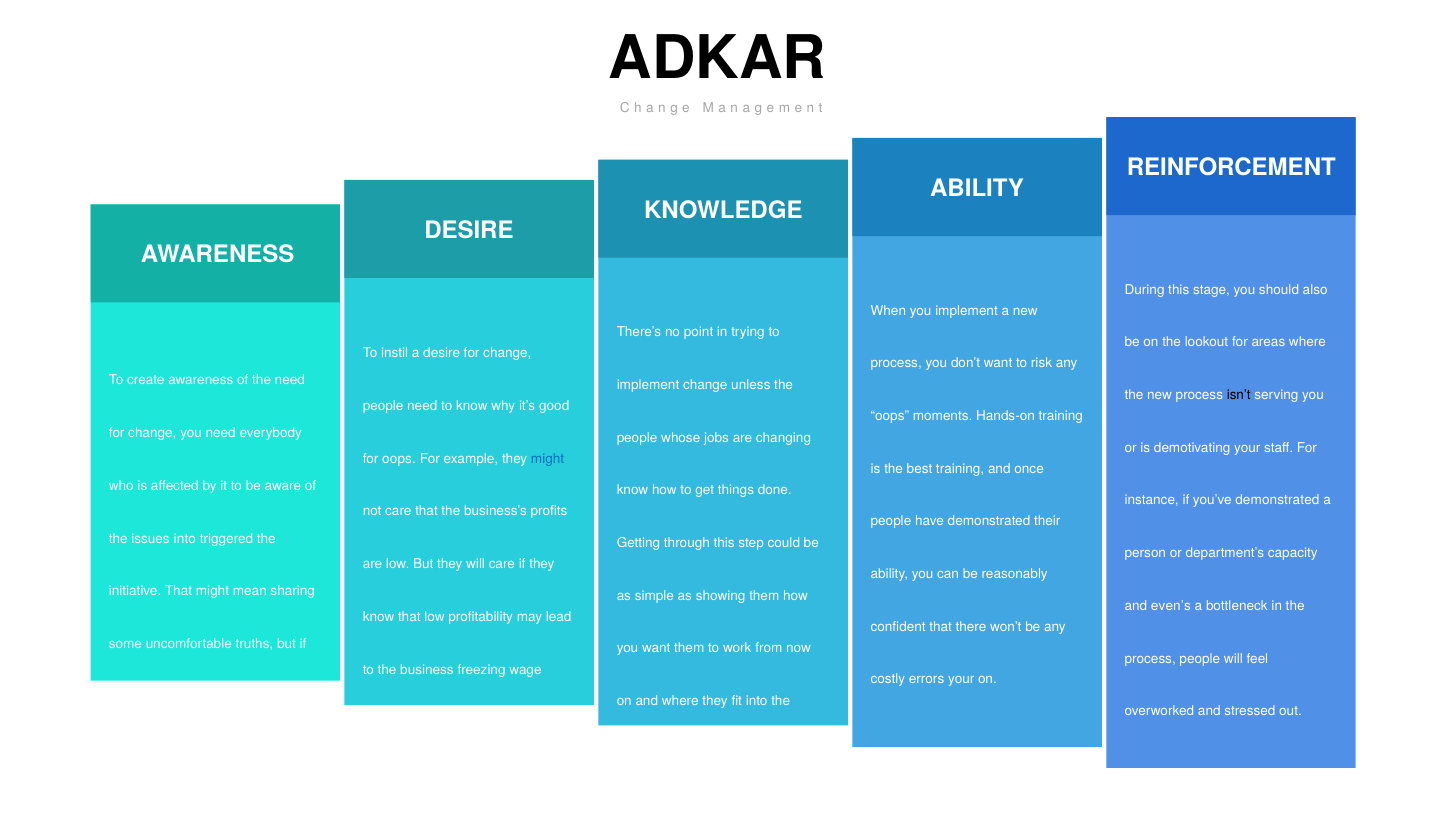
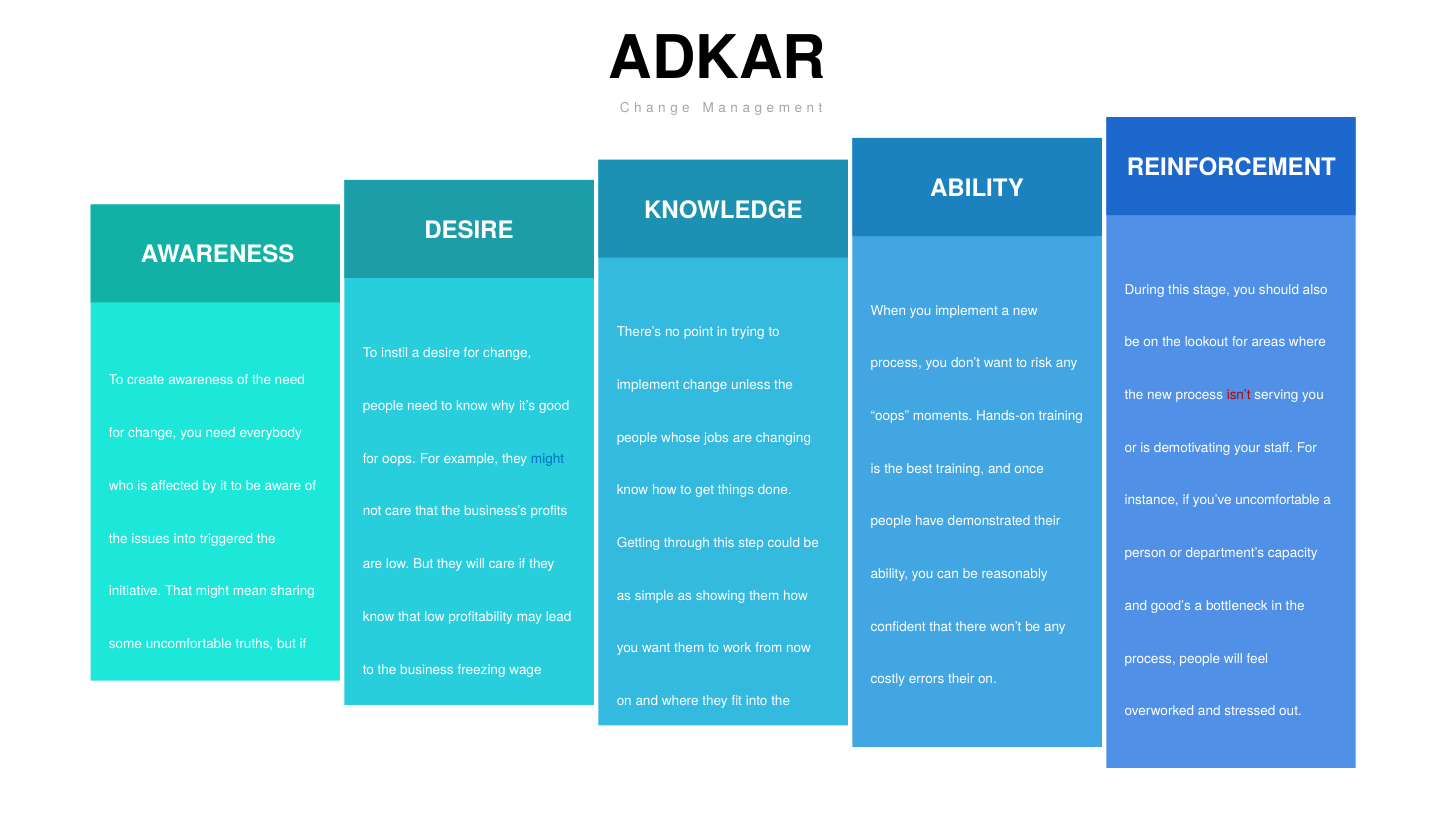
isn’t colour: black -> red (1239, 395)
you’ve demonstrated: demonstrated -> uncomfortable (1278, 501)
even’s: even’s -> good’s (1171, 606)
errors your: your -> their (961, 680)
